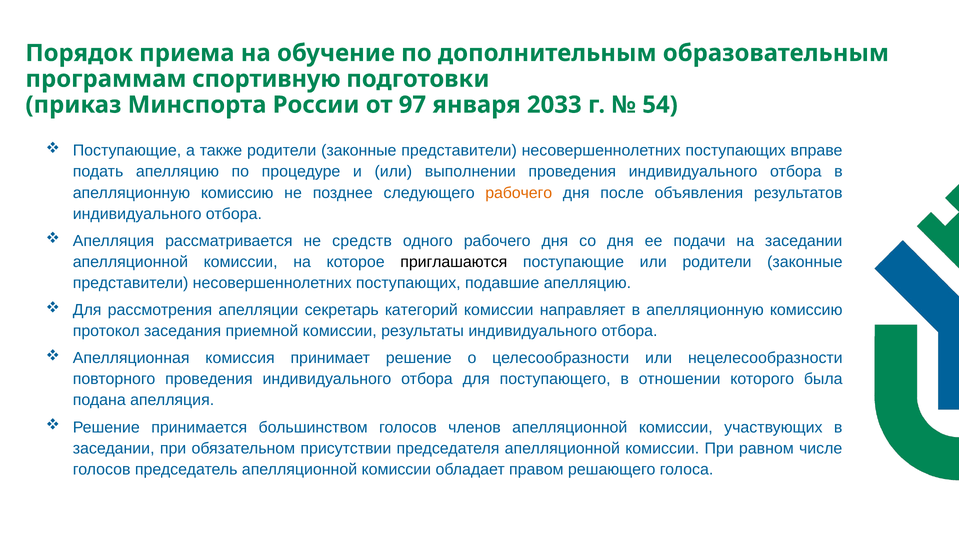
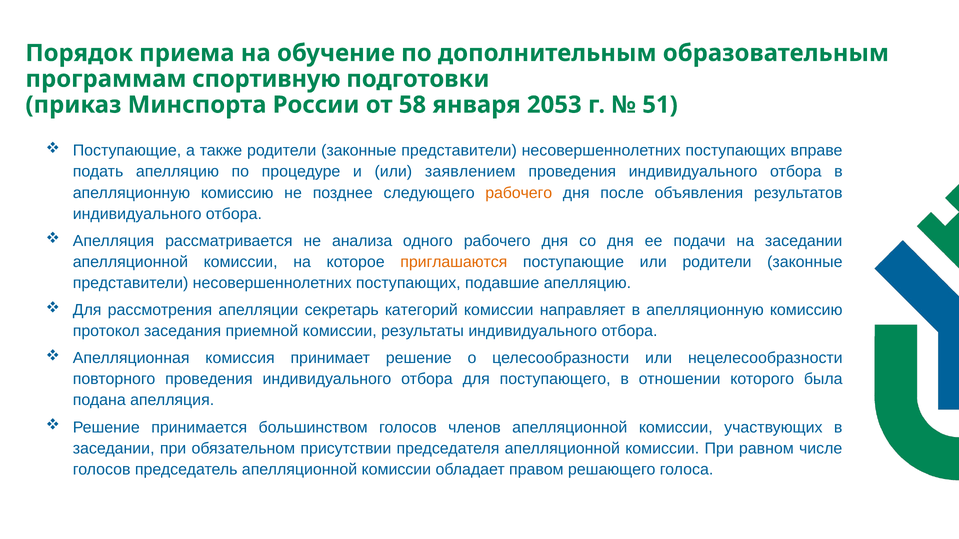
97: 97 -> 58 (412, 105)
2033: 2033 -> 2053 (554, 105)
54: 54 -> 51 (660, 105)
выполнении: выполнении -> заявлением (470, 172)
средств: средств -> анализа (362, 241)
приглашаются colour: black -> orange (454, 262)
